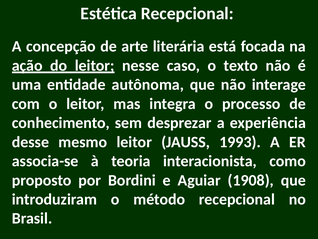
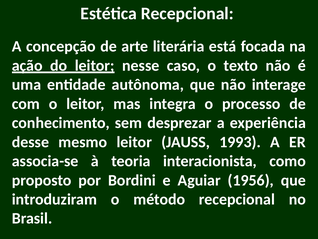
1908: 1908 -> 1956 (251, 180)
